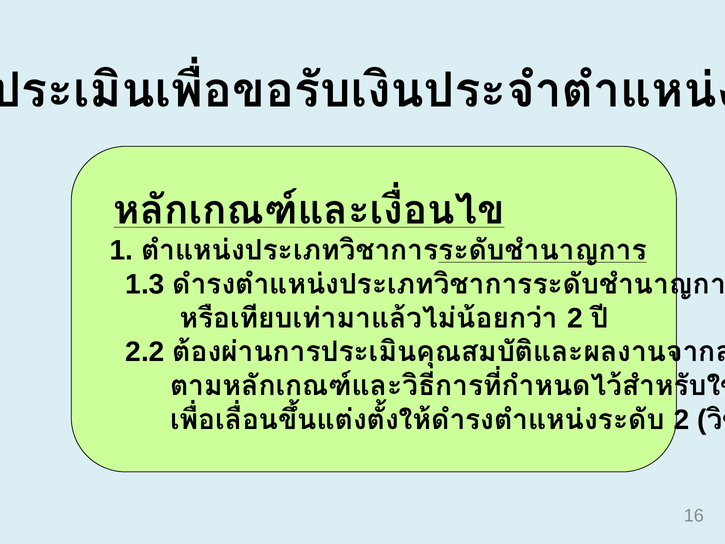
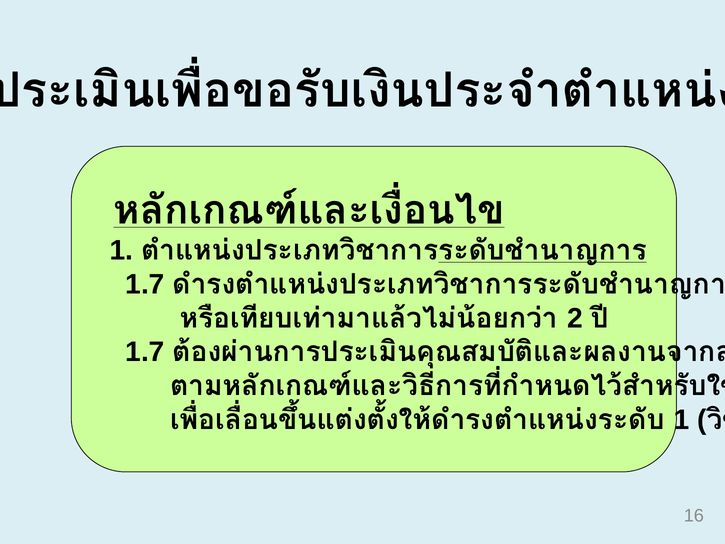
1.3: 1.3 -> 1.7 (145, 284)
2.2: 2.2 -> 1.7 (145, 352)
2: 2 -> 1 (682, 420)
